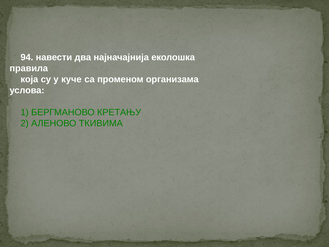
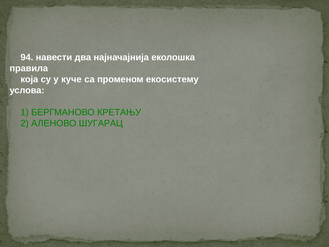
организама: организама -> екосистему (172, 79)
ТКИВИМА: ТКИВИМА -> ШУГАРАЦ (101, 123)
